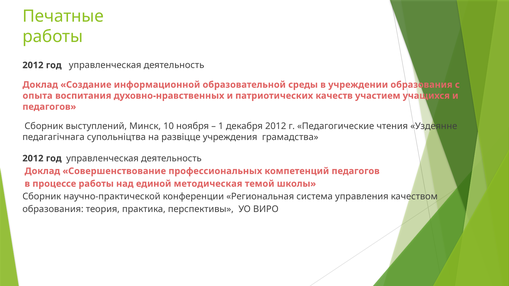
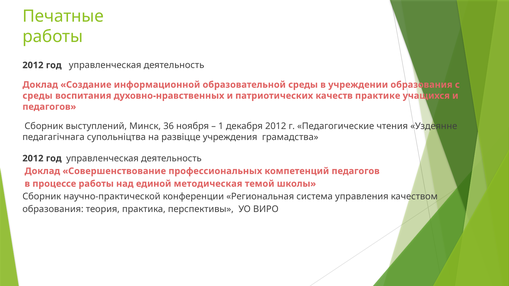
опыта: опыта -> среды (38, 96)
участием: участием -> практике (378, 96)
10: 10 -> 36 (169, 126)
